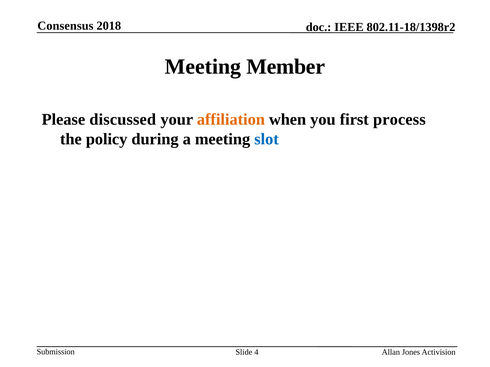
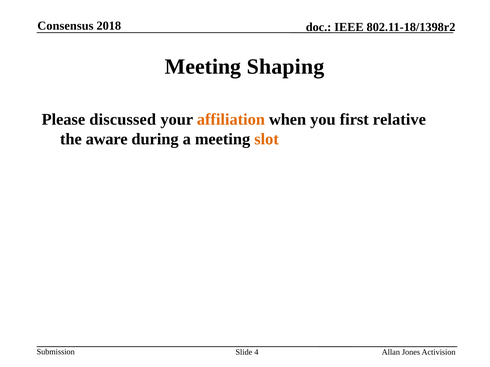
Member: Member -> Shaping (286, 67)
process: process -> relative (399, 120)
policy: policy -> aware (107, 139)
slot colour: blue -> orange (267, 139)
